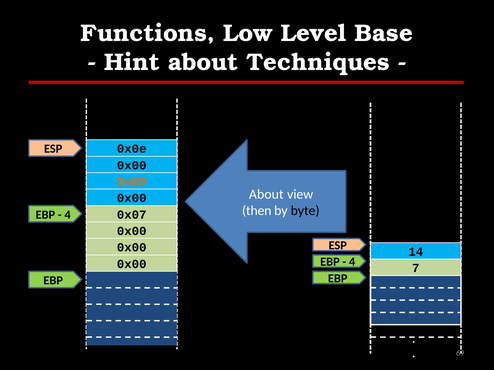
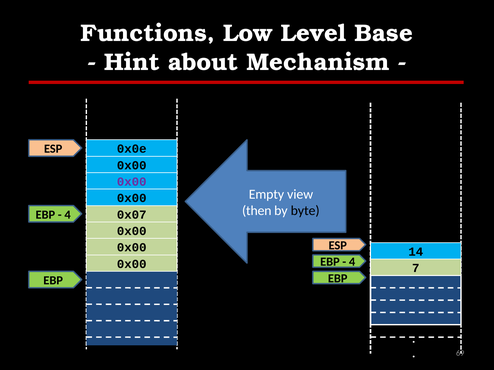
Techniques: Techniques -> Mechanism (318, 62)
0x00 colour: orange -> purple (132, 182)
About: About -> Empty (266, 194)
